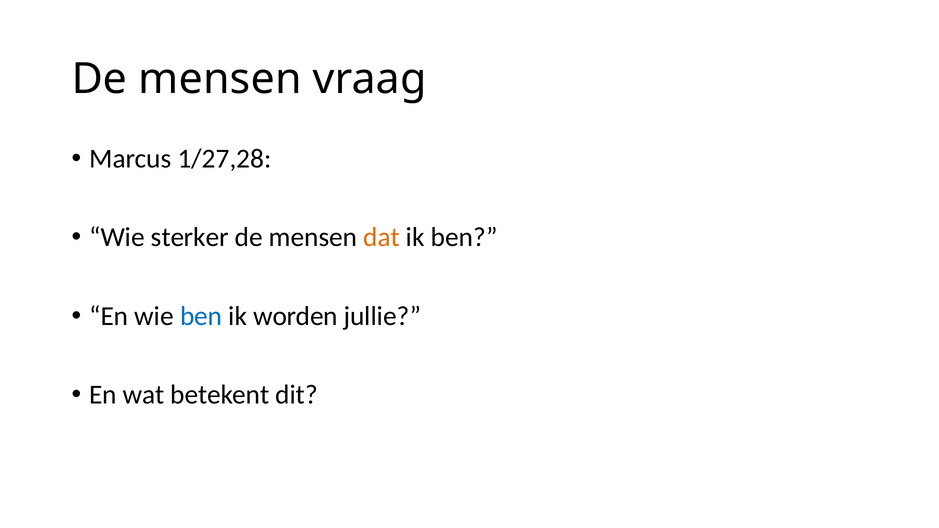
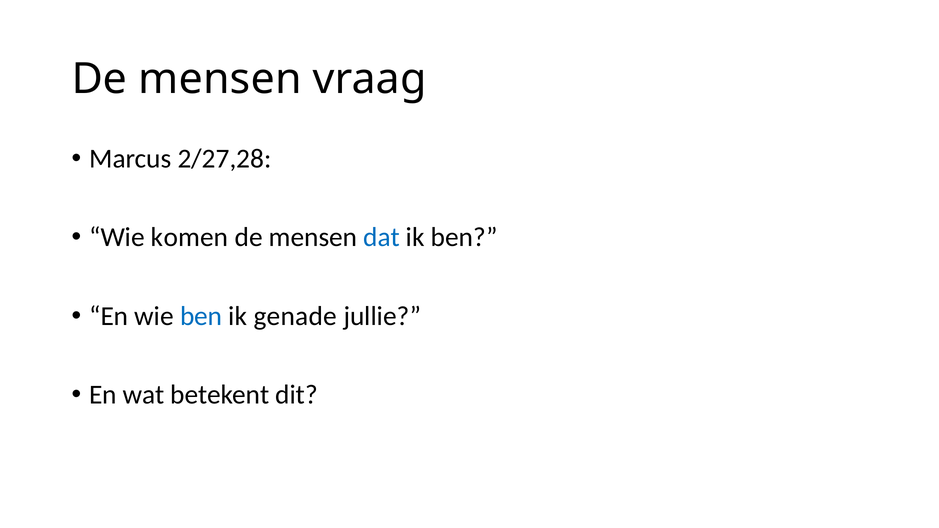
1/27,28: 1/27,28 -> 2/27,28 (225, 159)
sterker: sterker -> komen (190, 238)
dat colour: orange -> blue (382, 238)
worden: worden -> genade (295, 316)
